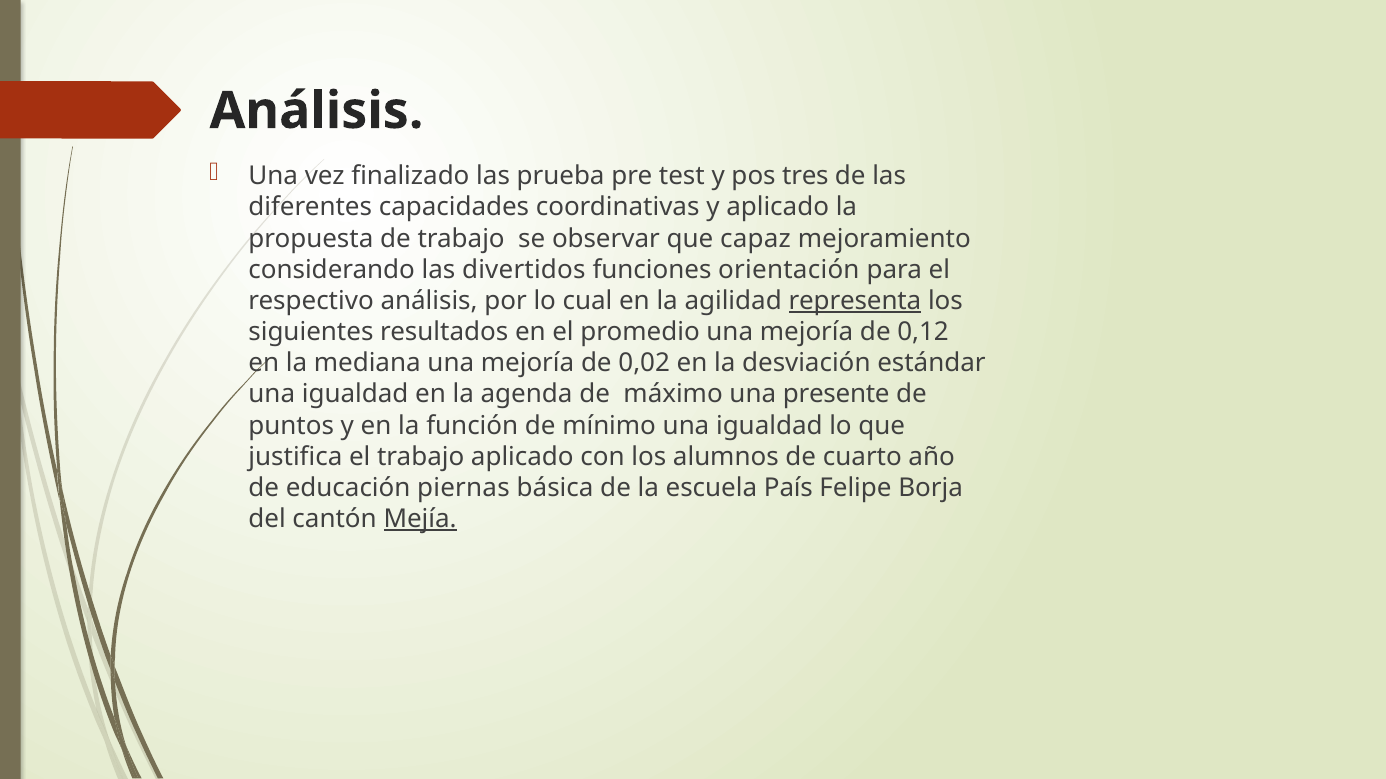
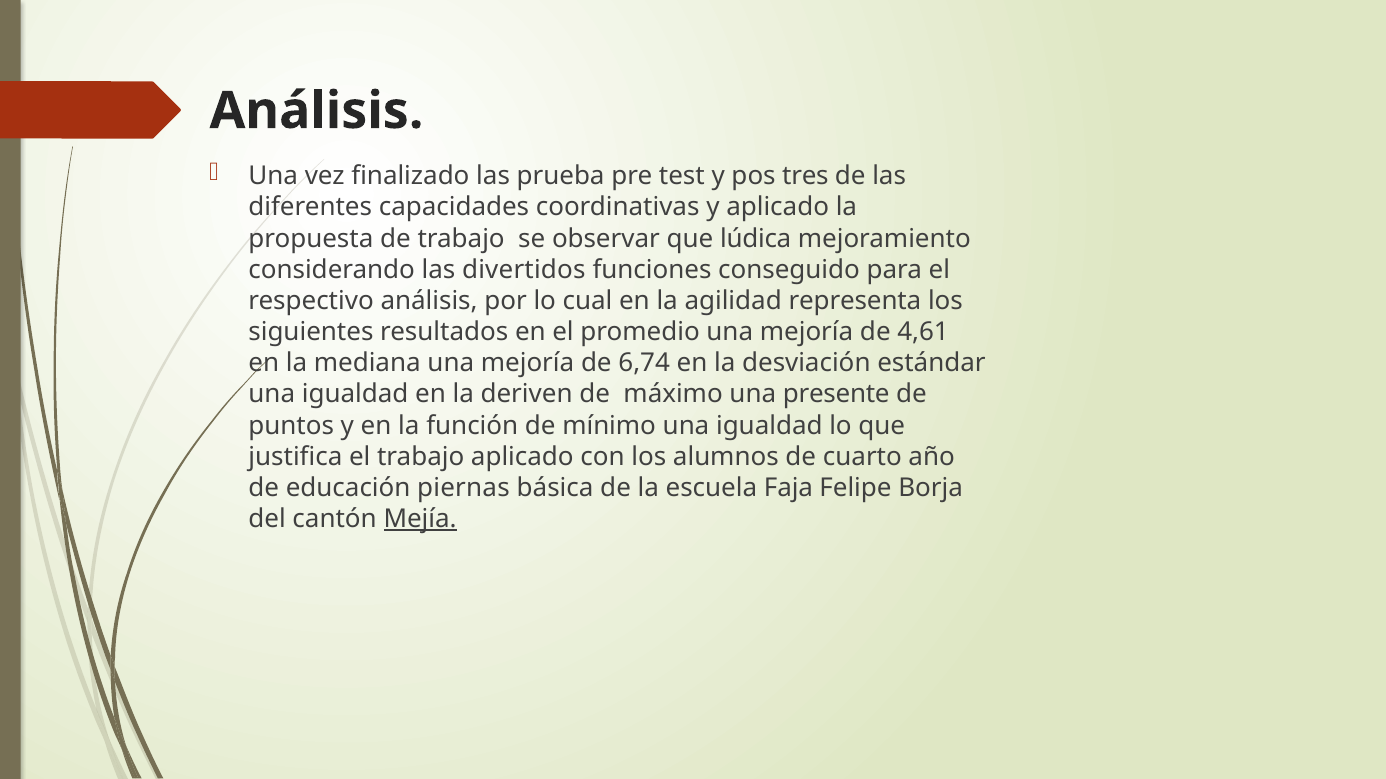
capaz: capaz -> lúdica (756, 239)
orientación: orientación -> conseguido (789, 270)
representa underline: present -> none (855, 301)
0,12: 0,12 -> 4,61 (923, 332)
0,02: 0,02 -> 6,74 (644, 363)
agenda: agenda -> deriven (527, 395)
País: País -> Faja (788, 488)
